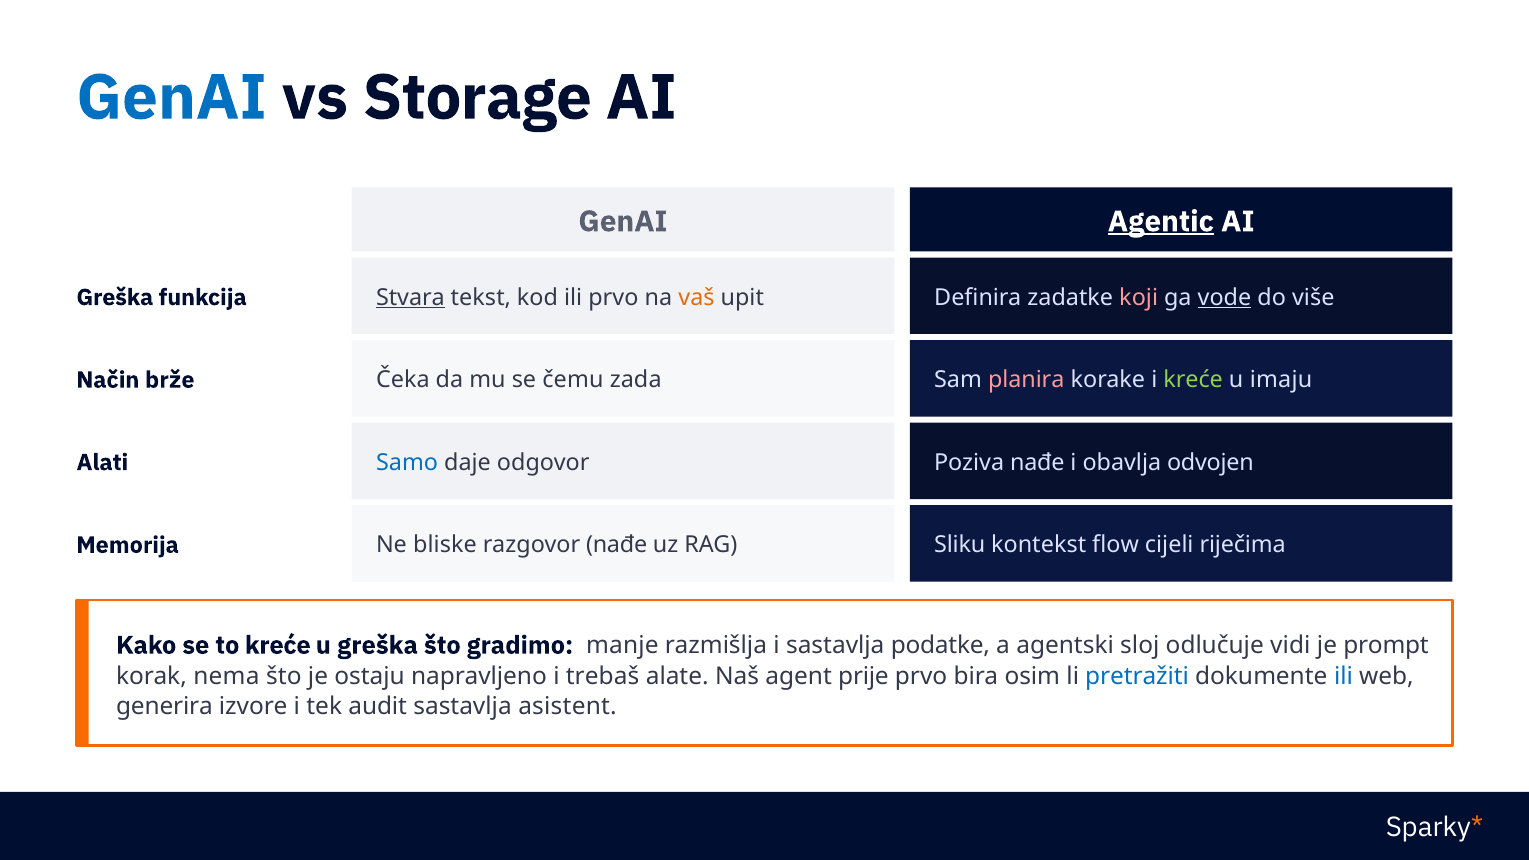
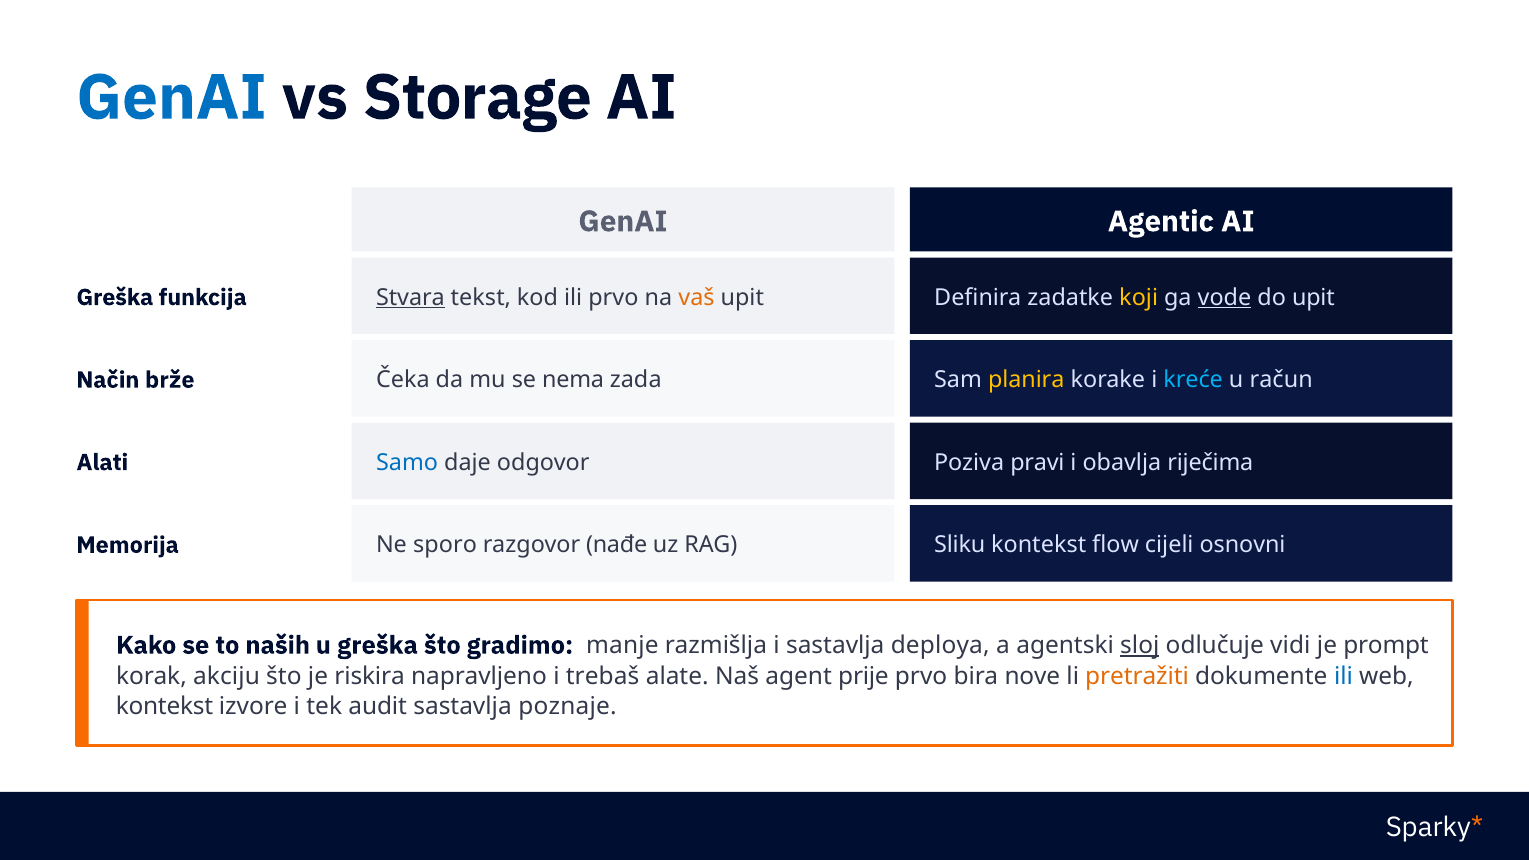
Agentic underline: present -> none (1161, 222)
koji colour: pink -> yellow (1139, 297)
do više: više -> upit (1313, 297)
čemu: čemu -> nema (573, 380)
planira colour: pink -> yellow (1026, 380)
kreće colour: light green -> light blue (1193, 380)
imaju: imaju -> račun (1281, 380)
Poziva nađe: nađe -> pravi (1037, 463)
odvojen: odvojen -> riječima (1210, 463)
bliske: bliske -> sporo (445, 545)
riječima: riječima -> osnovni (1243, 545)
to kreće: kreće -> naših (278, 645)
podatke: podatke -> deploya (940, 646)
sloj underline: none -> present (1140, 646)
nema: nema -> akciju (226, 676)
ostaju: ostaju -> riskira (370, 676)
osim: osim -> nove (1032, 676)
pretražiti colour: blue -> orange (1137, 676)
generira: generira -> kontekst (164, 707)
asistent: asistent -> poznaje (568, 707)
